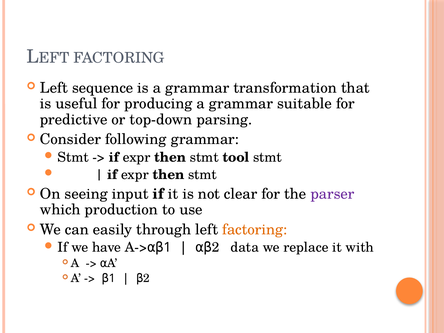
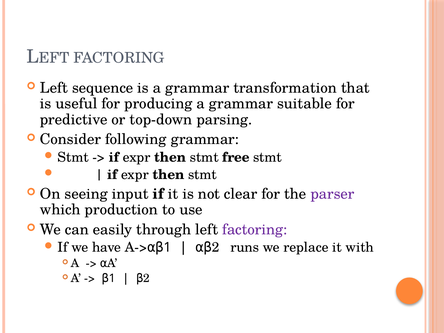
tool: tool -> free (236, 157)
factoring colour: orange -> purple (255, 229)
data: data -> runs (245, 247)
